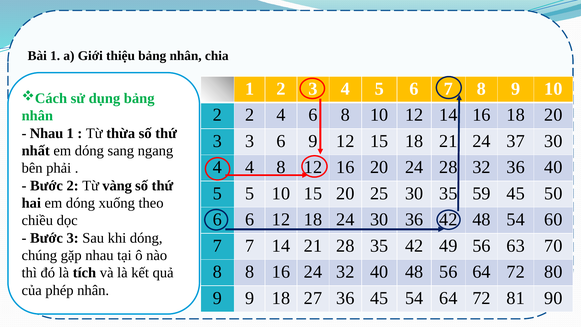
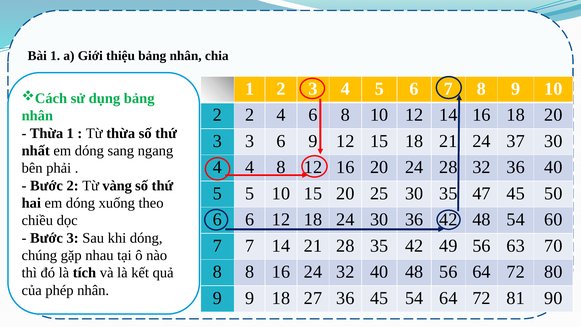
Nhau: Nhau -> Thừa (47, 133)
59: 59 -> 47 (481, 193)
